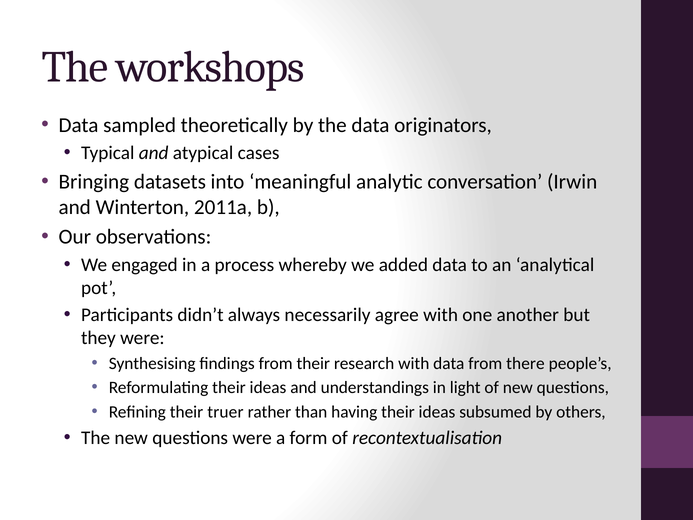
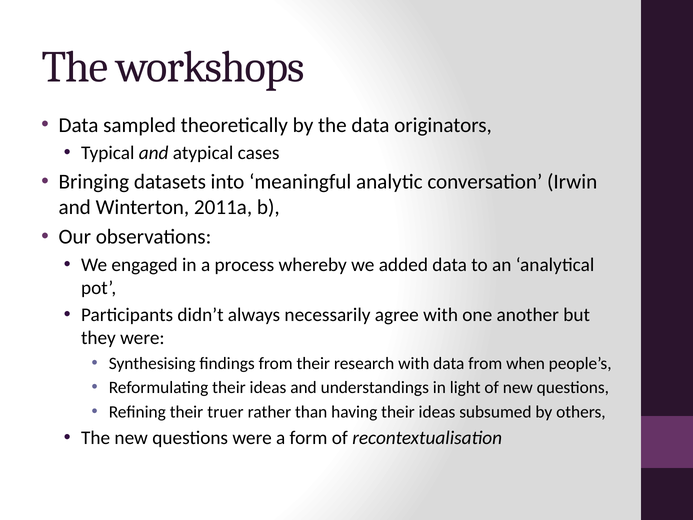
there: there -> when (526, 363)
